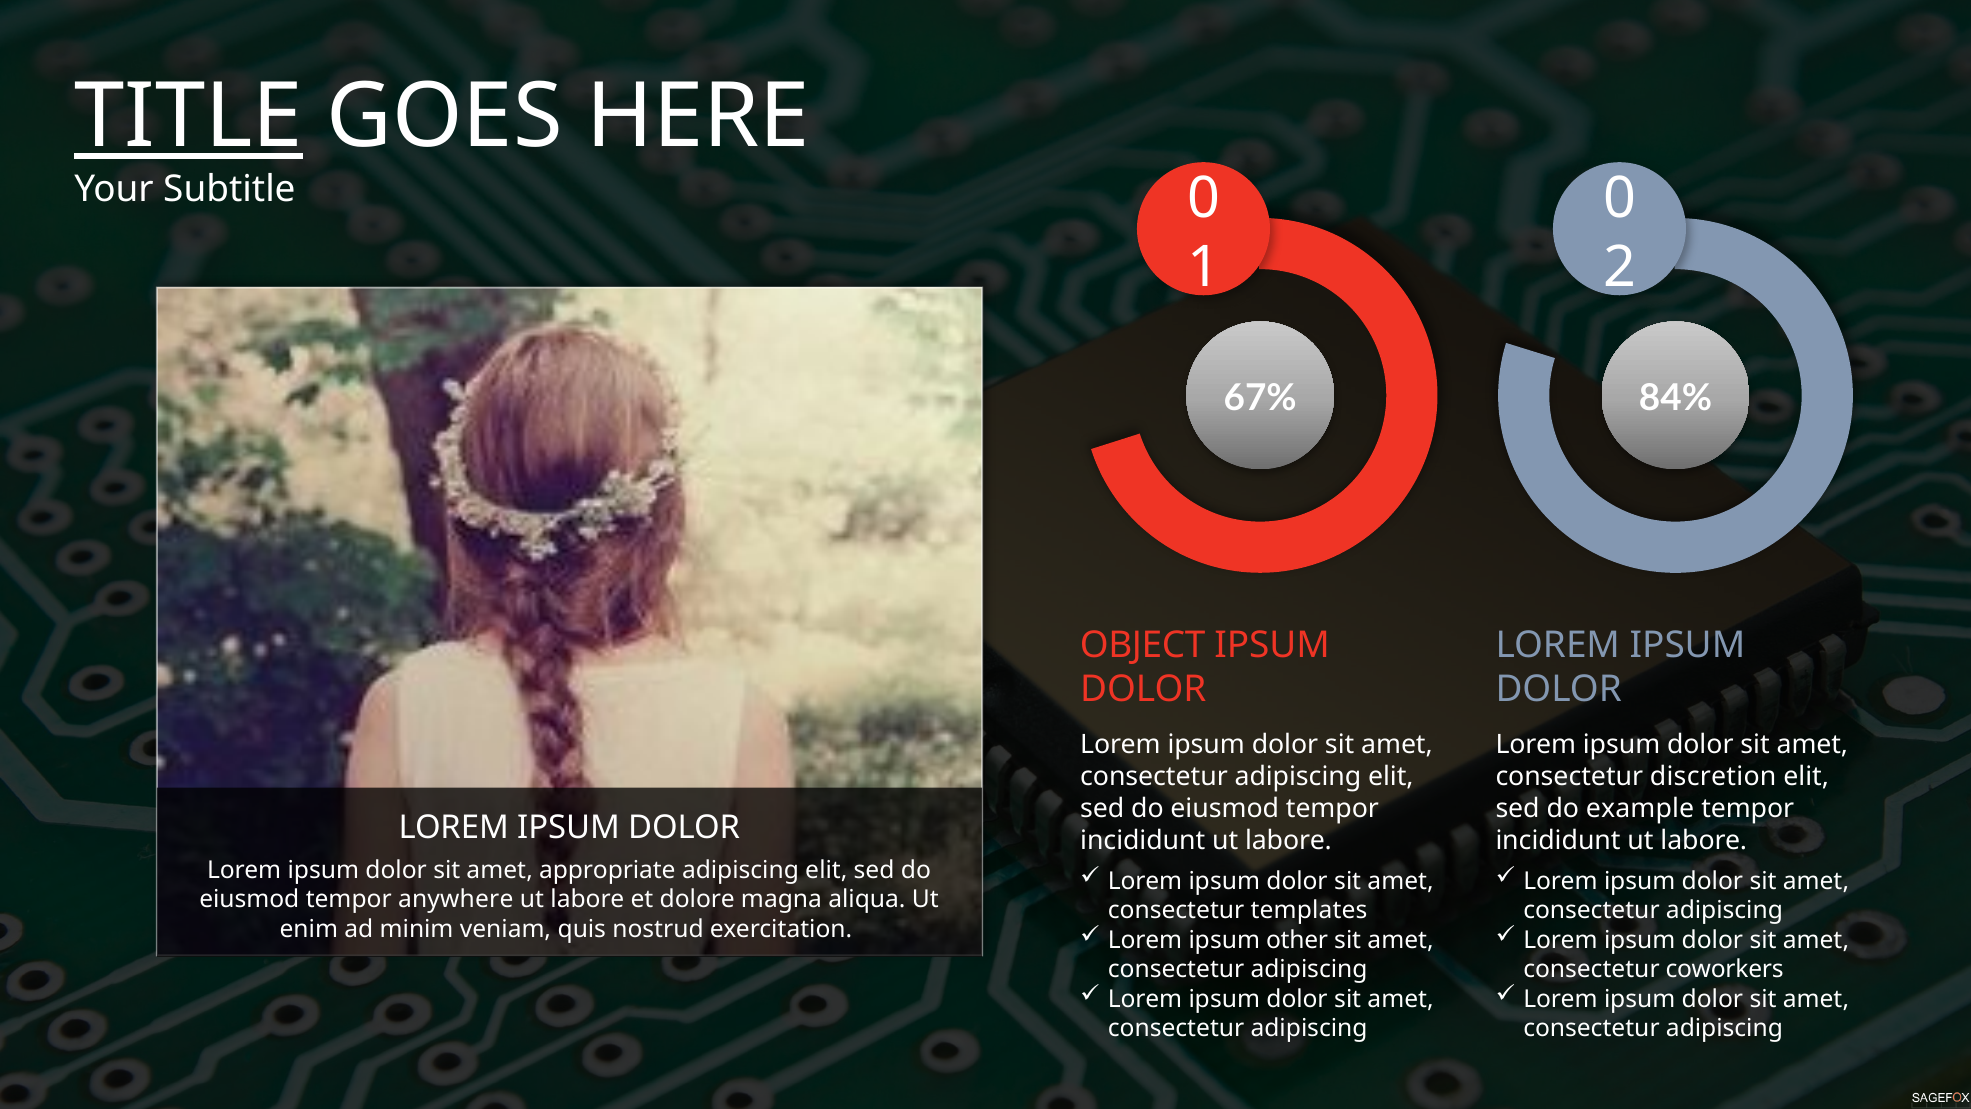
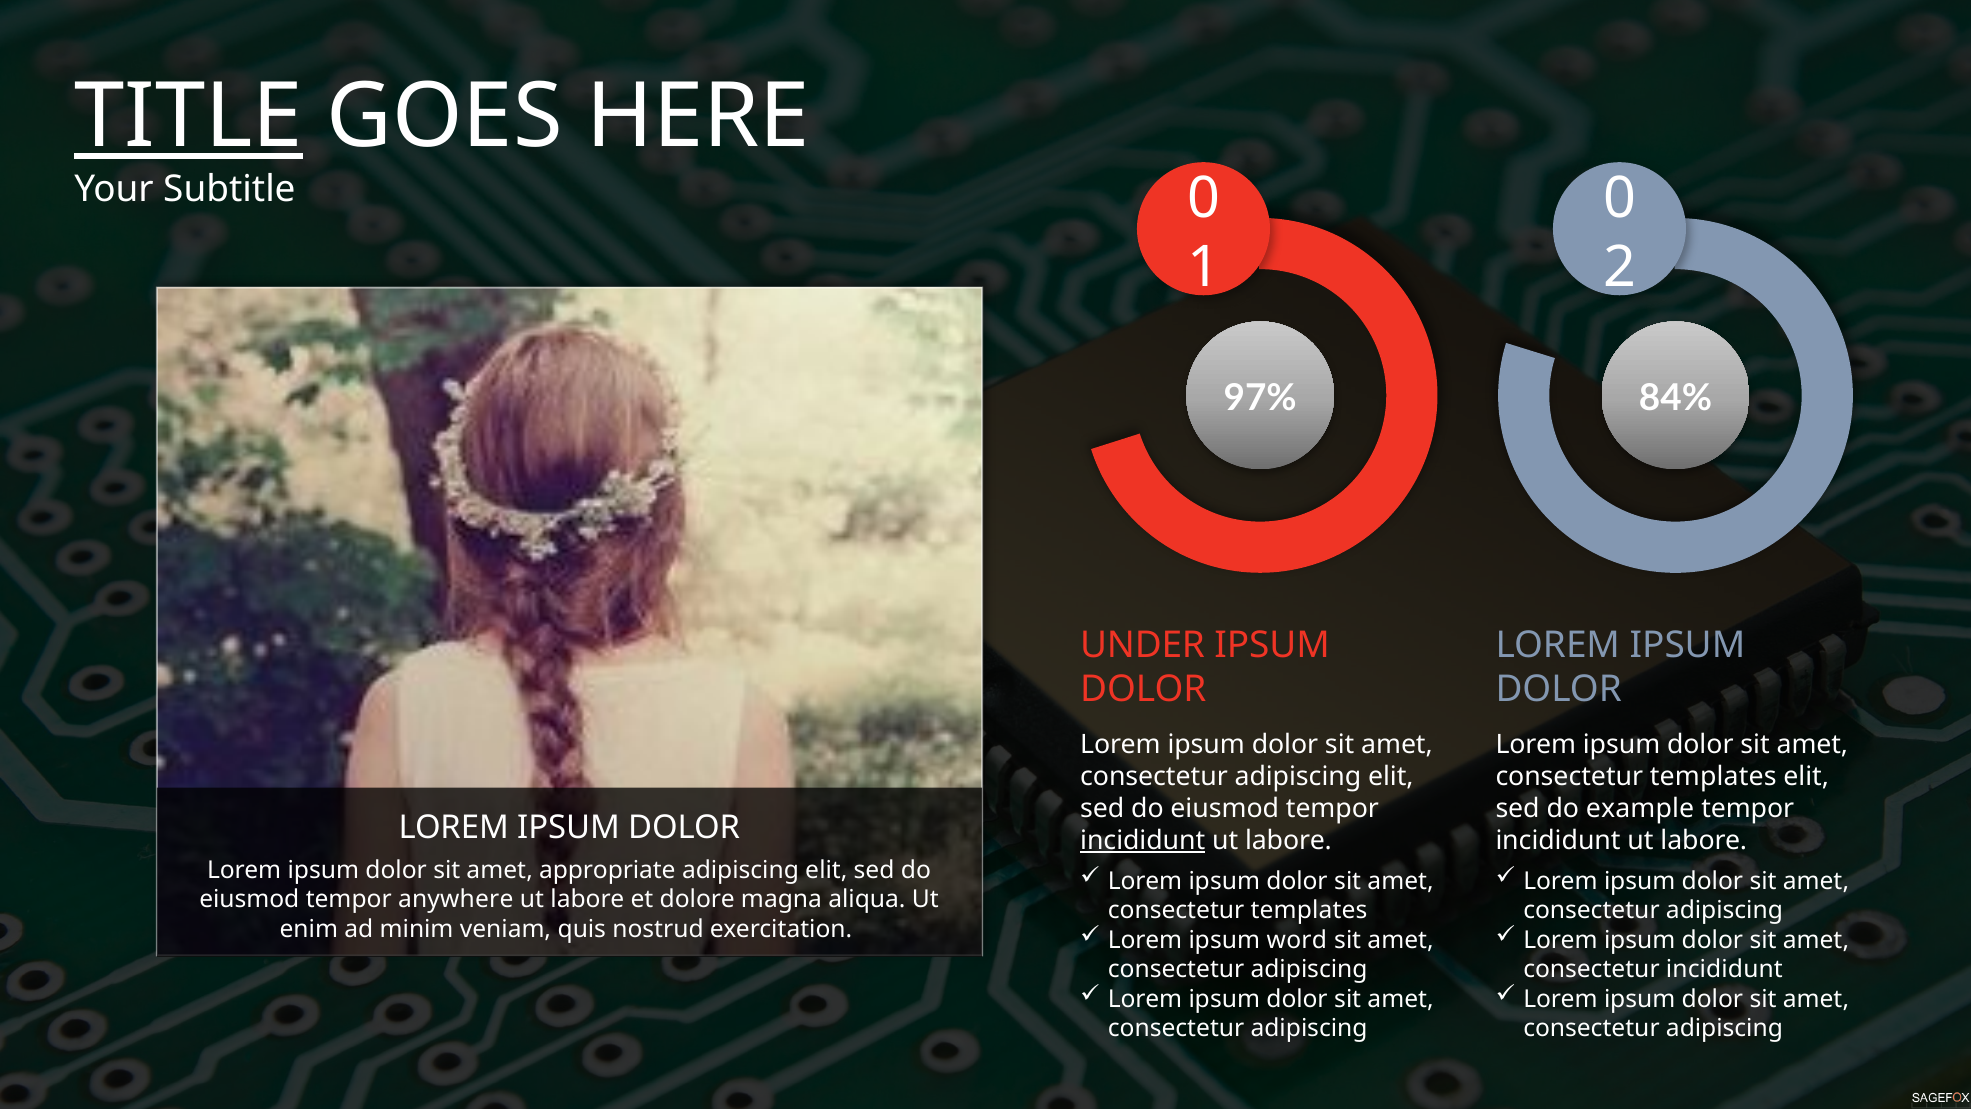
67%: 67% -> 97% (1260, 398)
OBJECT: OBJECT -> UNDER (1143, 645)
discretion: discretion -> templates (1713, 776)
incididunt underline: none -> present (1143, 840)
other: other -> word (1297, 940)
consectetur coworkers: coworkers -> incididunt (1724, 969)
